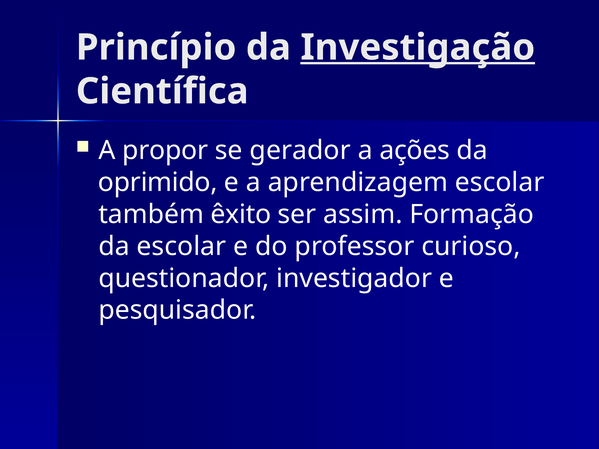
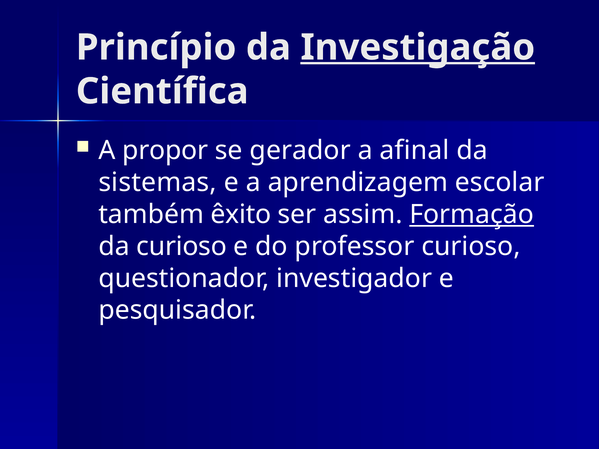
ações: ações -> afinal (414, 151)
oprimido: oprimido -> sistemas (158, 183)
Formação underline: none -> present (472, 215)
da escolar: escolar -> curioso (182, 246)
